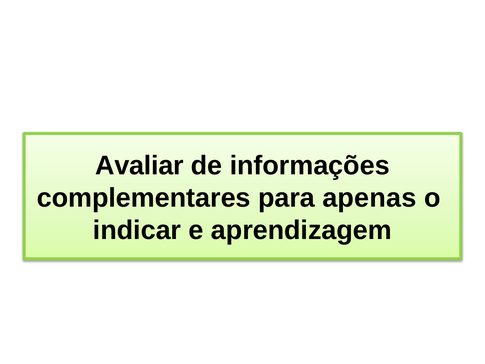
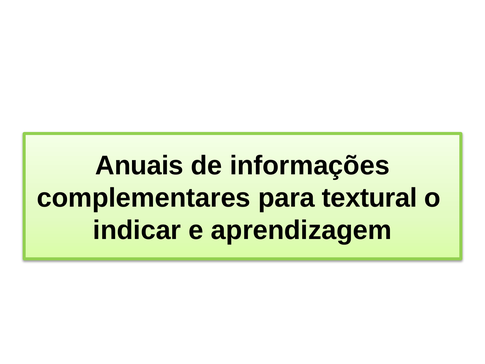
Avaliar: Avaliar -> Anuais (139, 166)
apenas: apenas -> textural (370, 198)
